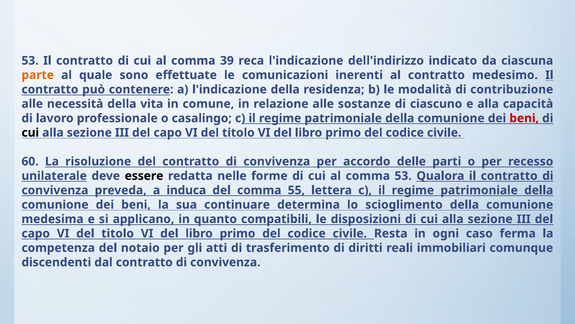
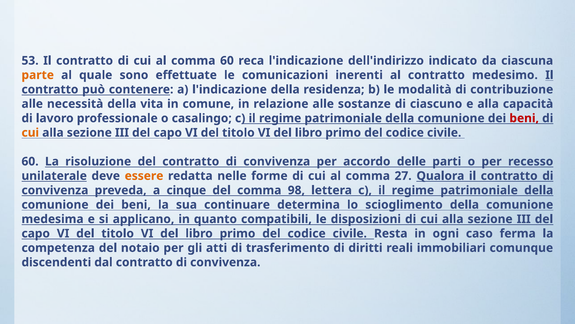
comma 39: 39 -> 60 (227, 61)
cui colour: black -> orange (30, 132)
essere colour: black -> orange (144, 176)
comma 53: 53 -> 27 (403, 176)
induca: induca -> cinque (186, 190)
55: 55 -> 98 (296, 190)
